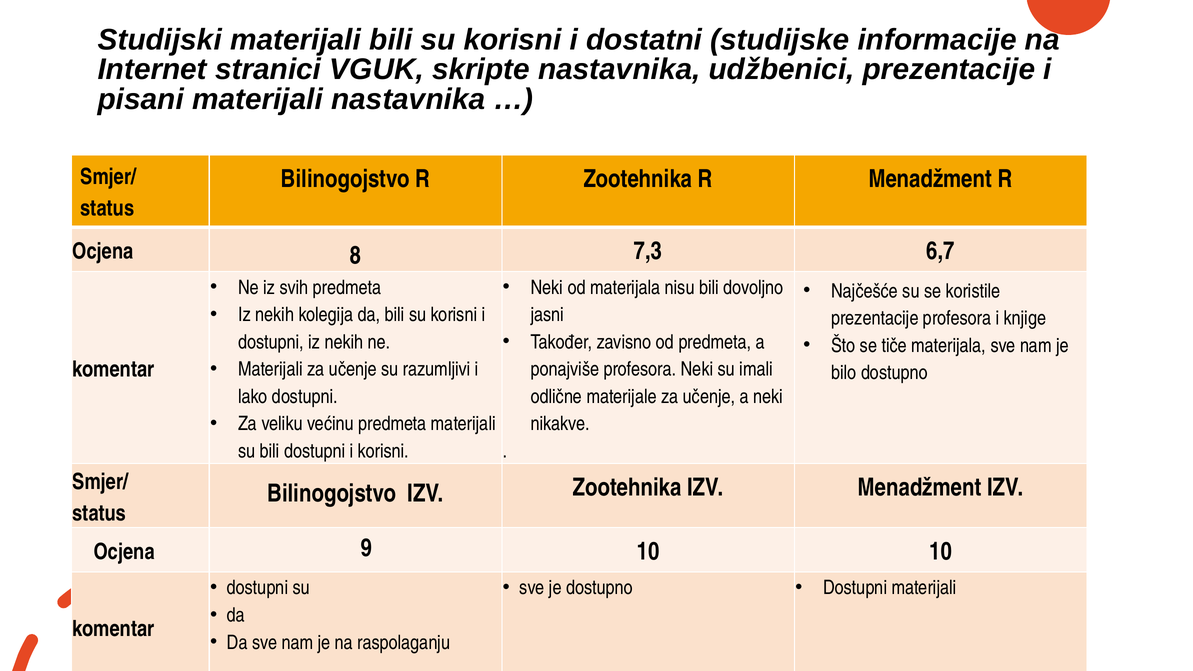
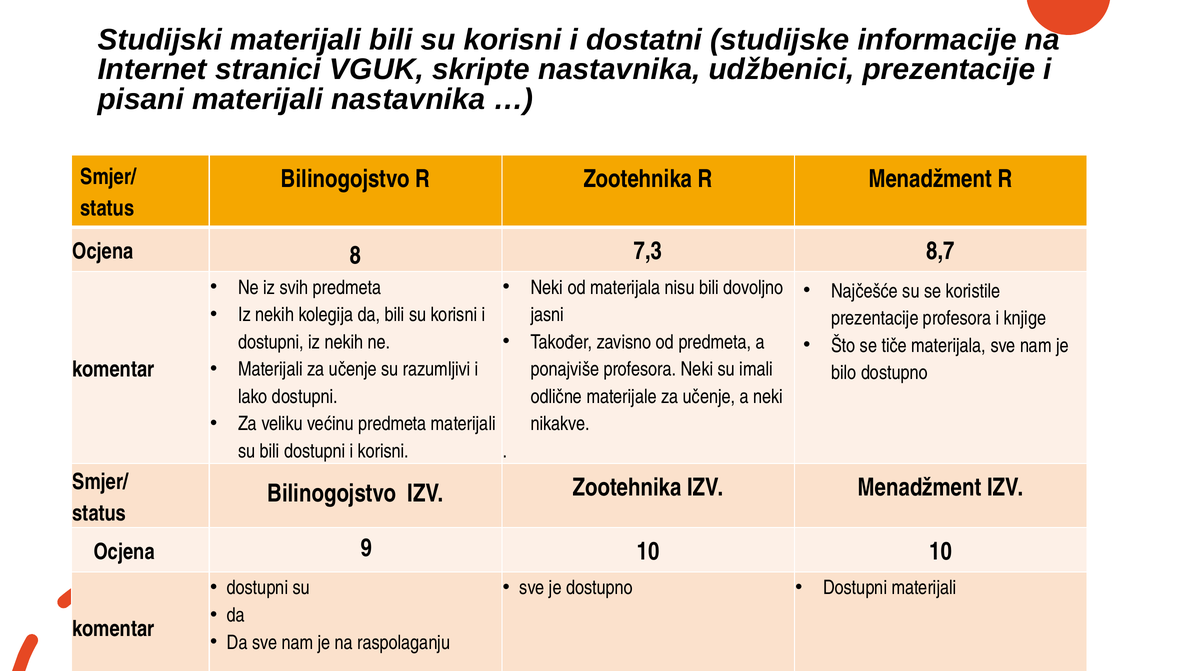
6,7: 6,7 -> 8,7 (941, 251)
